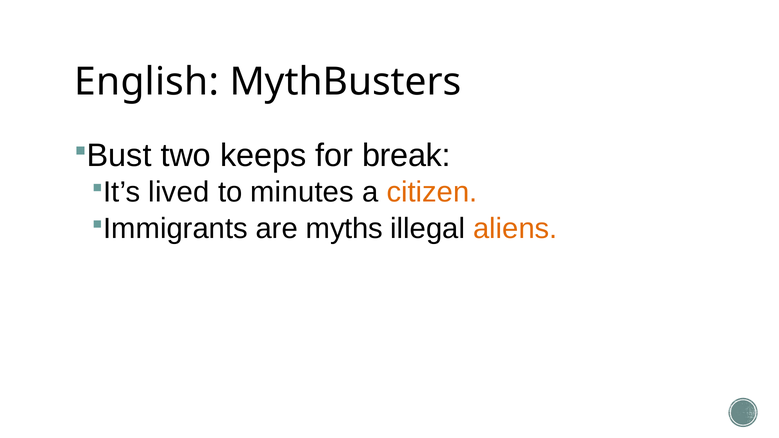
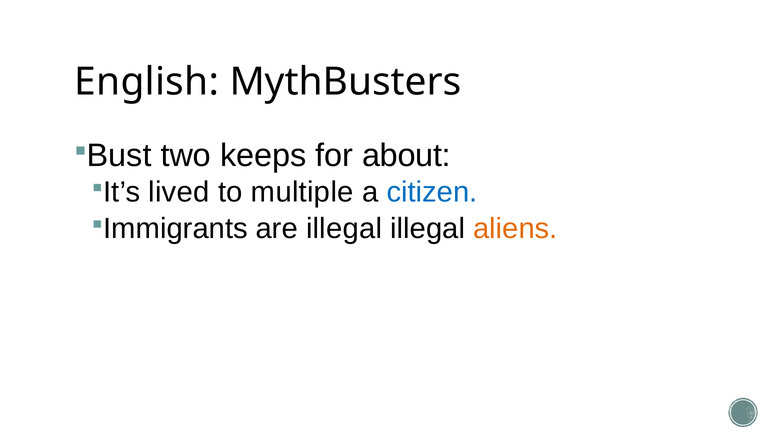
break: break -> about (407, 156)
minutes: minutes -> multiple (302, 192)
citizen colour: orange -> blue (432, 192)
are myths: myths -> illegal (344, 229)
